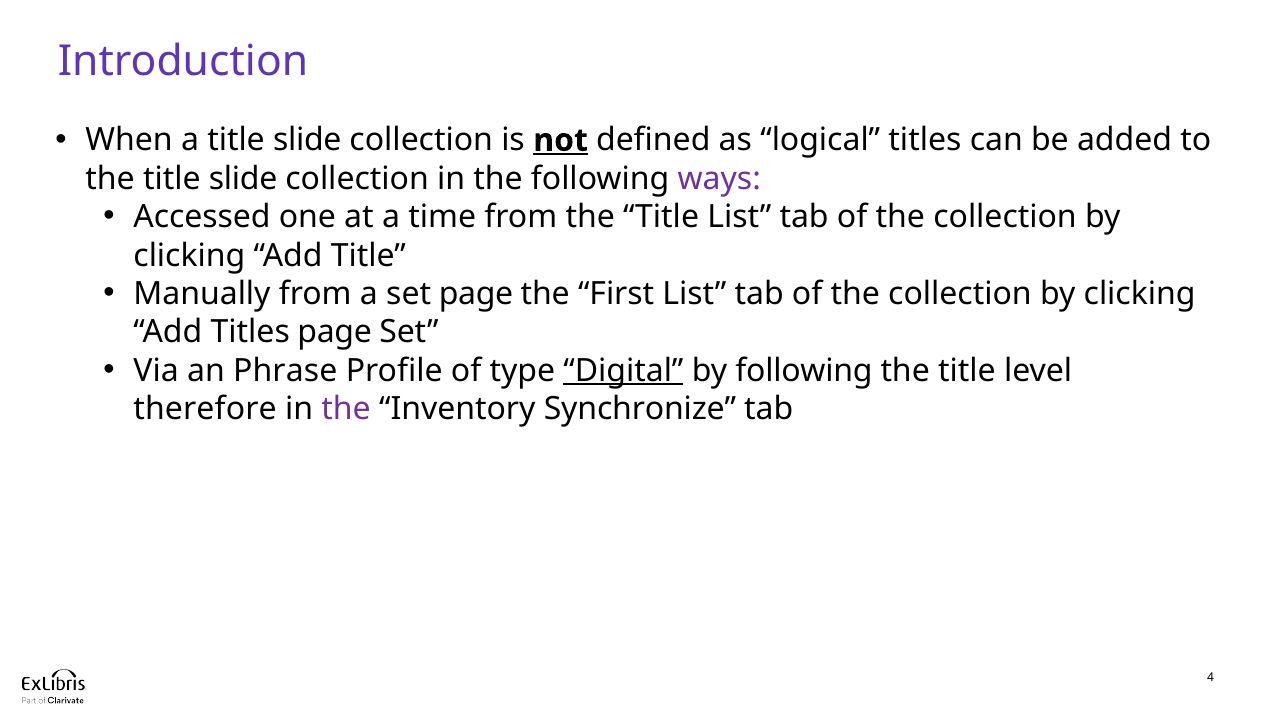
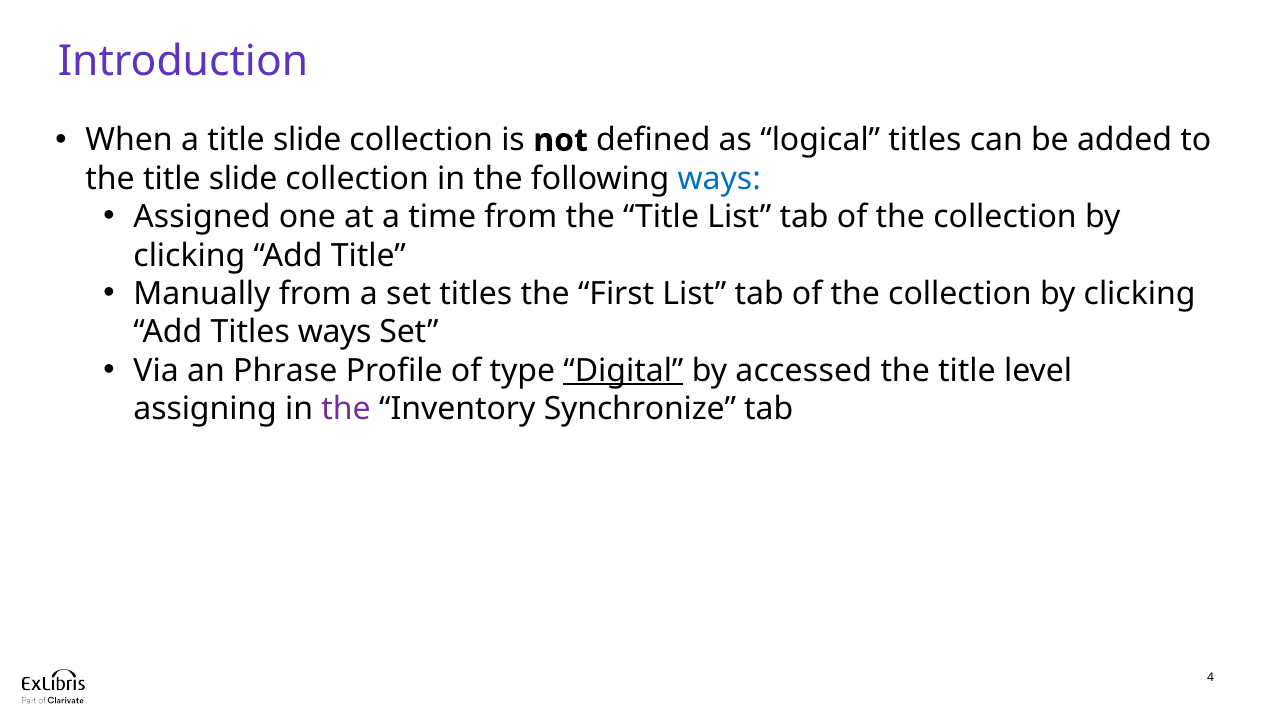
not underline: present -> none (561, 140)
ways colour: purple -> blue (719, 178)
Accessed: Accessed -> Assigned (202, 217)
set page: page -> titles (476, 294)
Titles page: page -> ways (335, 332)
by following: following -> accessed (804, 370)
therefore: therefore -> assigning (205, 409)
